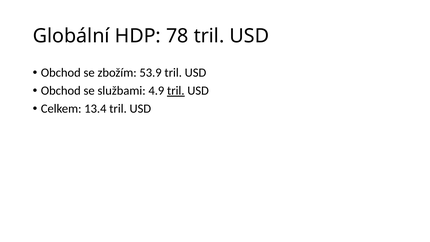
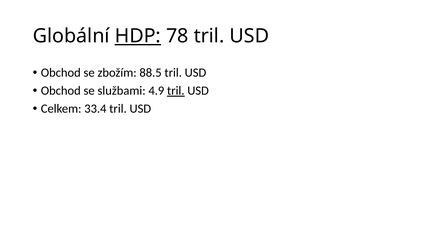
HDP underline: none -> present (138, 36)
53.9: 53.9 -> 88.5 (151, 73)
13.4: 13.4 -> 33.4 (95, 109)
